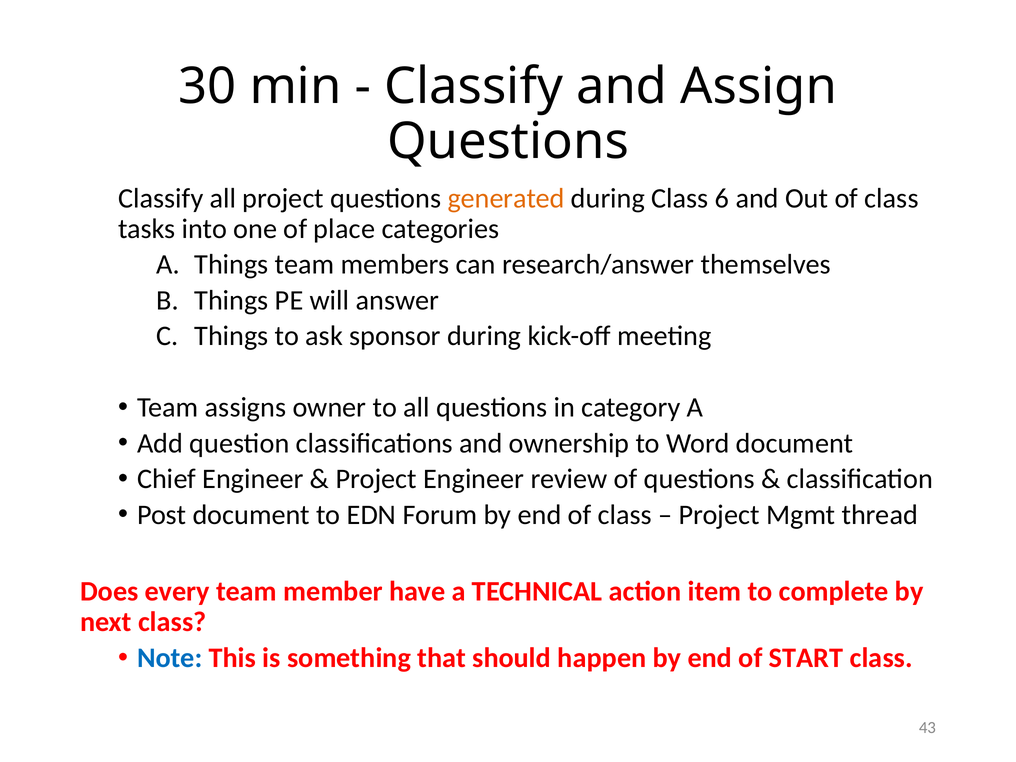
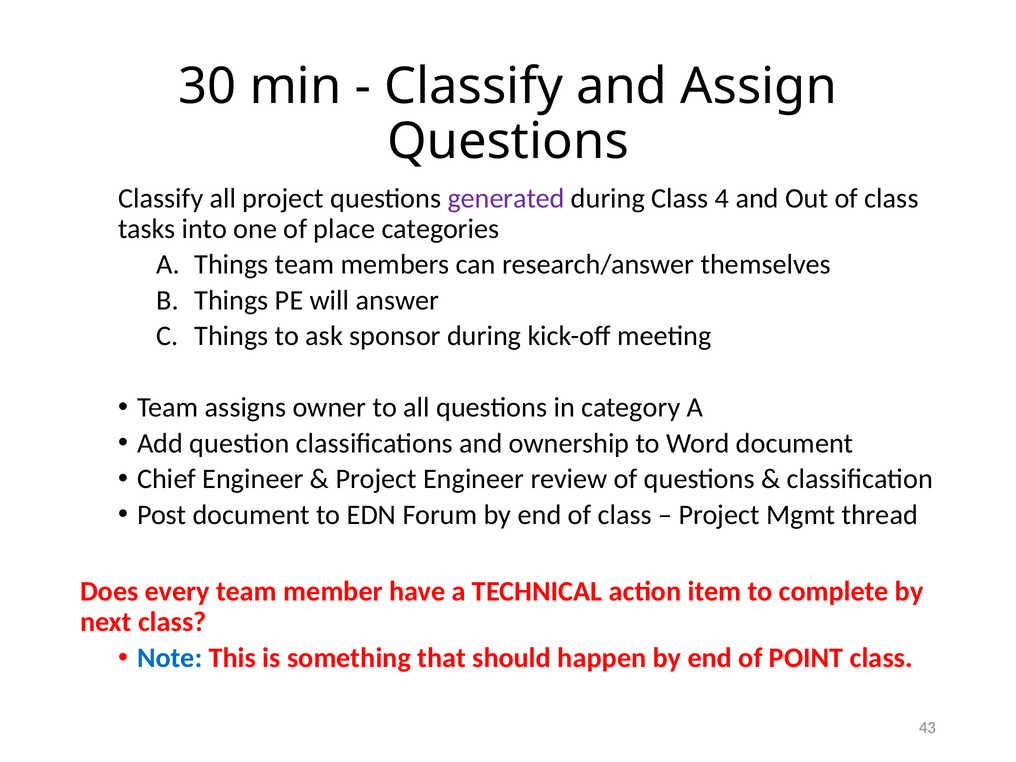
generated colour: orange -> purple (506, 198)
6: 6 -> 4 (722, 198)
START: START -> POINT (806, 658)
